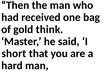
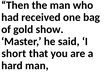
think: think -> show (50, 29)
